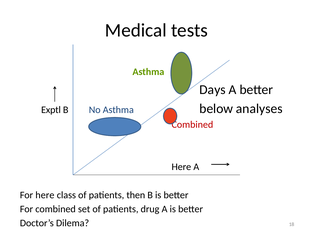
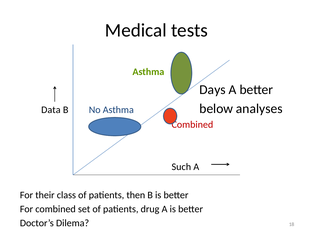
Exptl: Exptl -> Data (51, 110)
Here: Here -> Such (181, 167)
For here: here -> their (45, 195)
